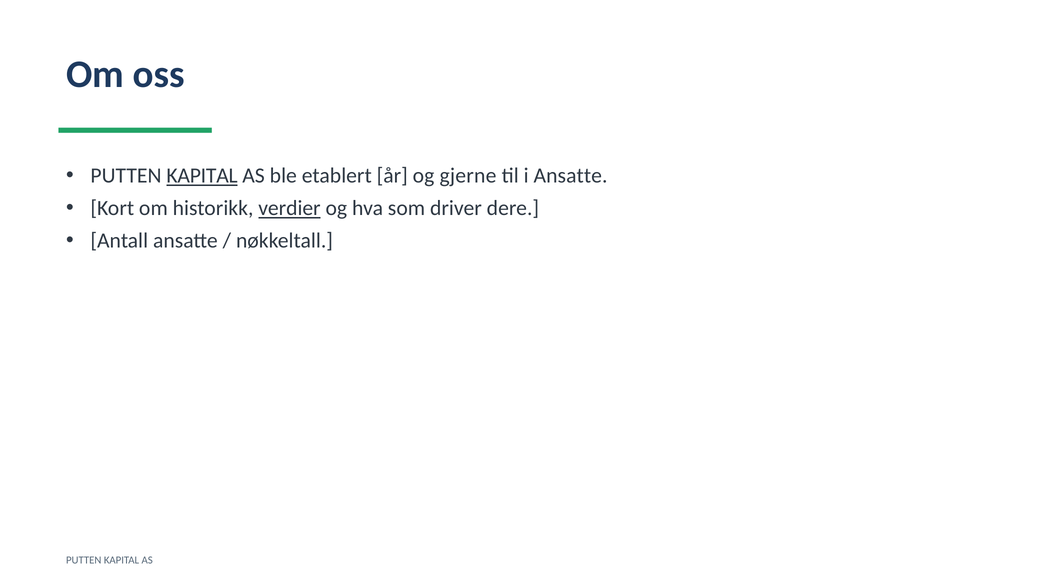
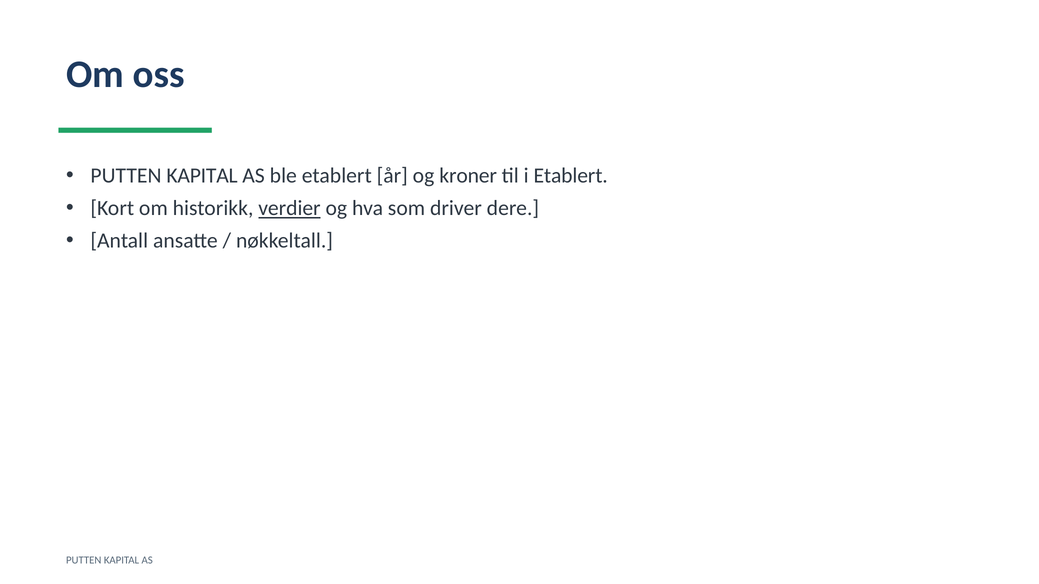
KAPITAL underline: present -> none (202, 176)
gjerne: gjerne -> kroner (468, 176)
i Ansatte: Ansatte -> Etablert (571, 176)
